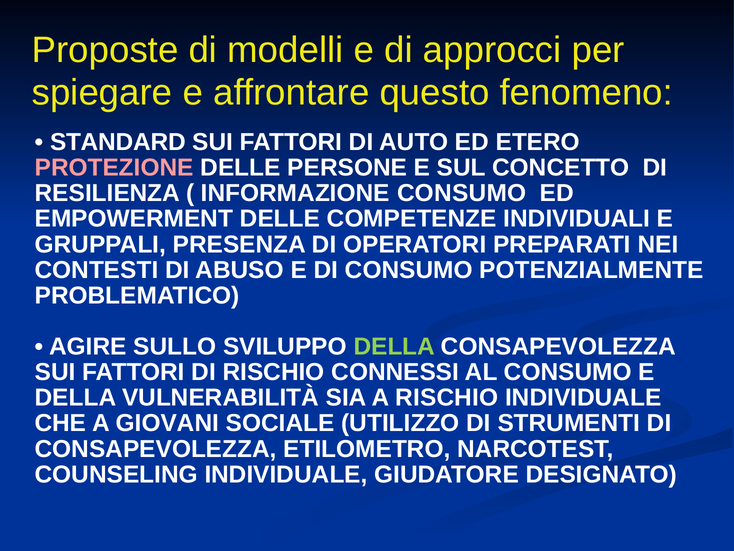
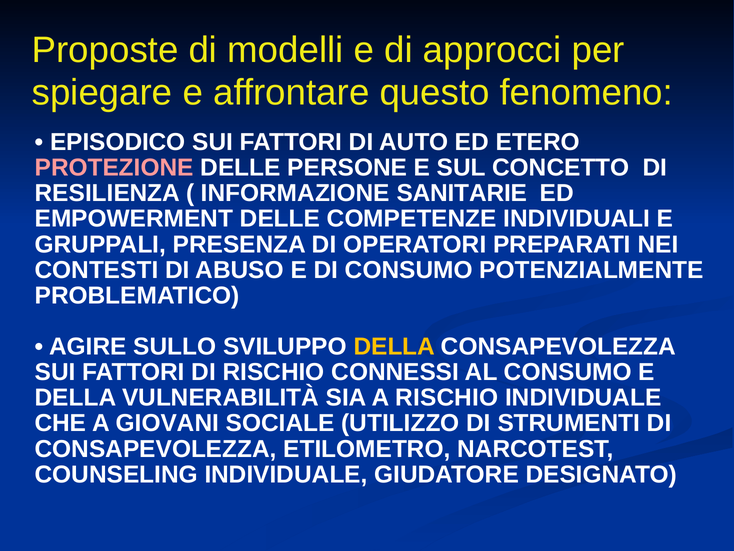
STANDARD: STANDARD -> EPISODICO (118, 142)
INFORMAZIONE CONSUMO: CONSUMO -> SANITARIE (462, 193)
DELLA colour: light green -> yellow (394, 346)
